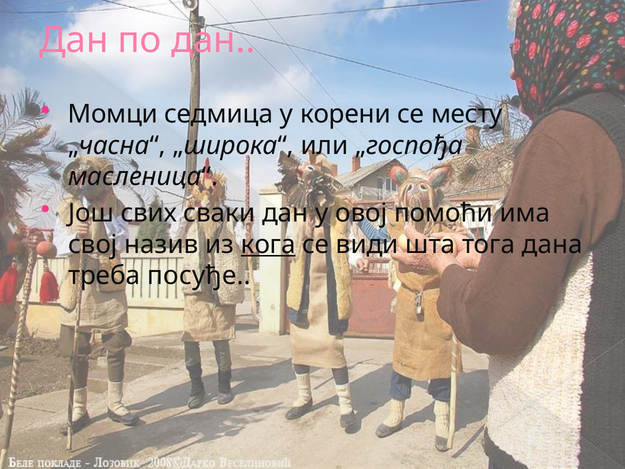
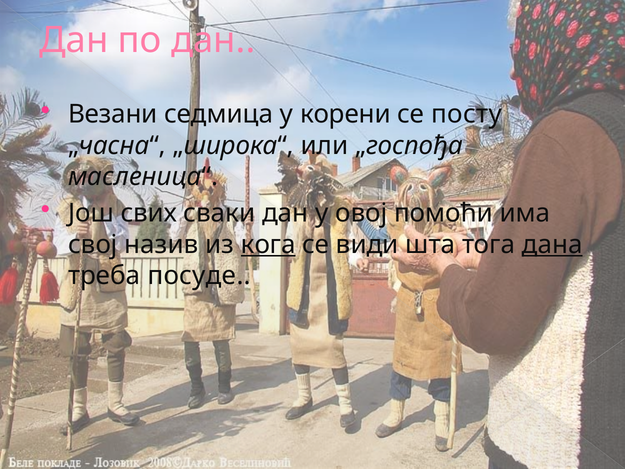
Момци: Момци -> Везани (113, 114)
месту: месту -> посту (467, 114)
дана underline: none -> present (552, 244)
посуђе: посуђе -> посуде (199, 276)
